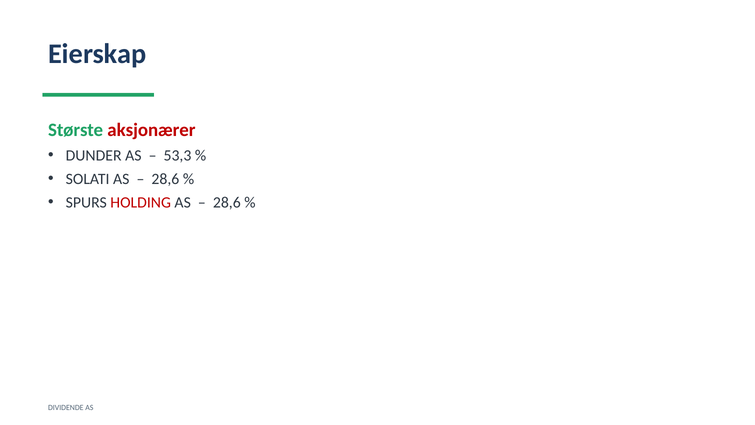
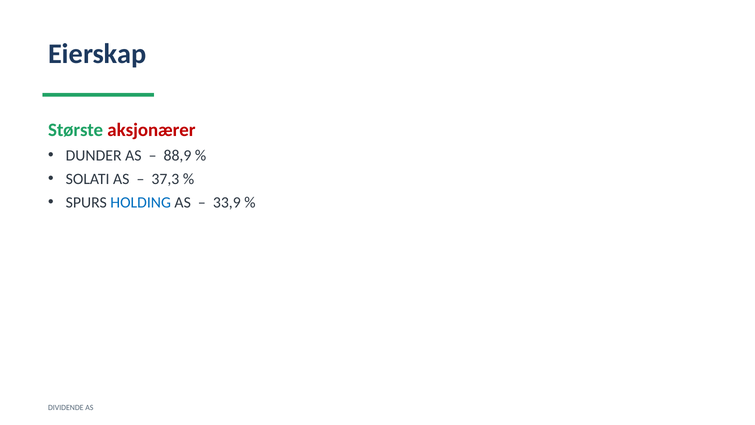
53,3: 53,3 -> 88,9 (177, 155)
28,6: 28,6 -> 37,3 (165, 179)
HOLDING colour: red -> blue (141, 202)
28,6: 28,6 -> 33,9 (227, 202)
